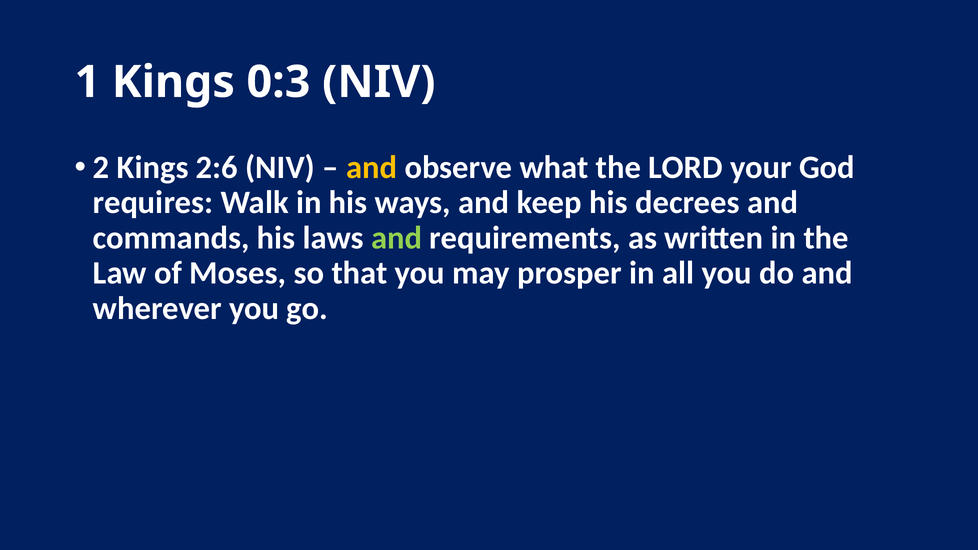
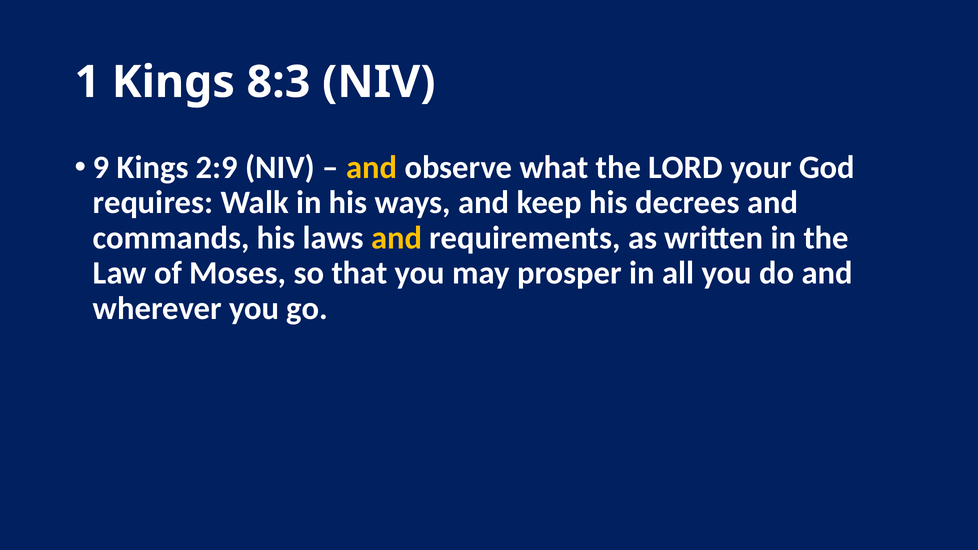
0:3: 0:3 -> 8:3 (278, 82)
2: 2 -> 9 (101, 168)
2:6: 2:6 -> 2:9 (217, 168)
and colour: light green -> yellow (397, 238)
